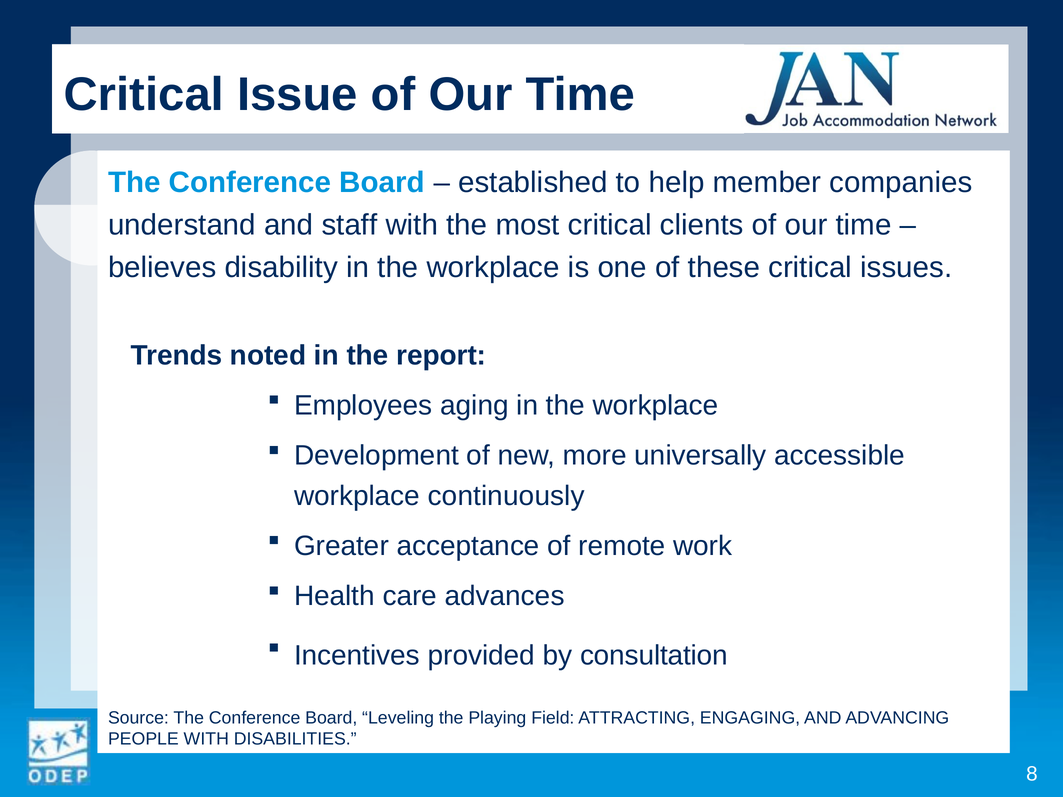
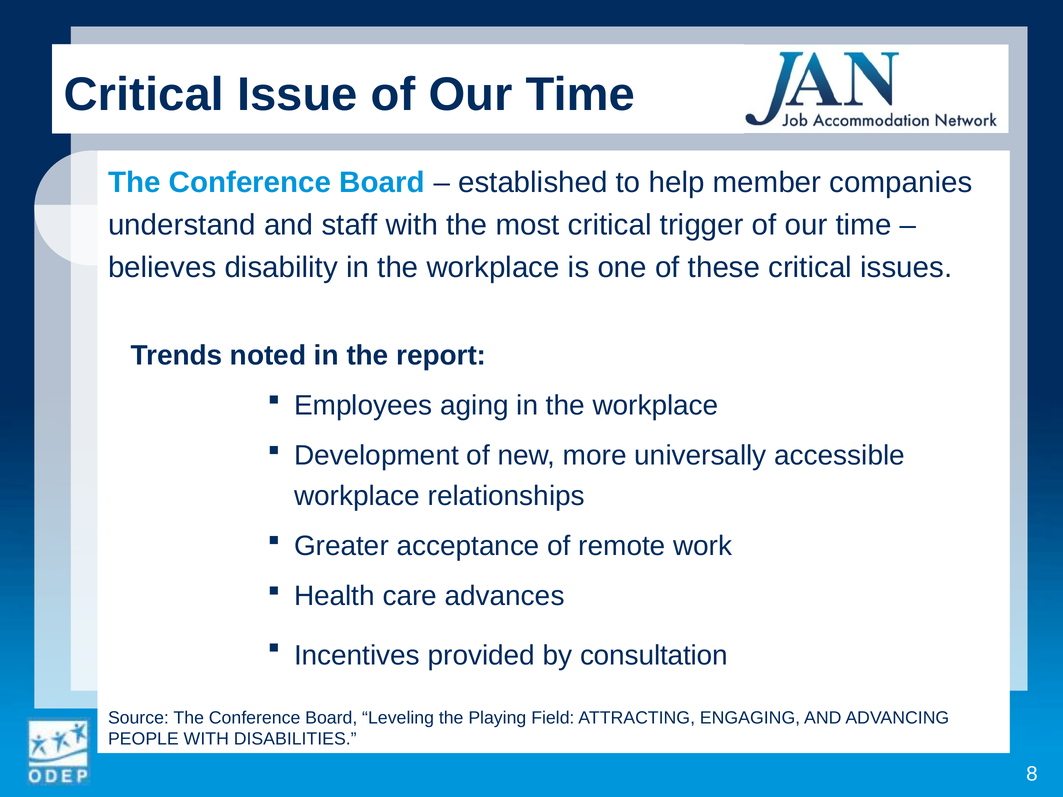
clients: clients -> trigger (702, 225)
continuously: continuously -> relationships (506, 496)
